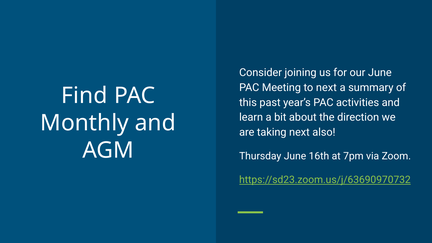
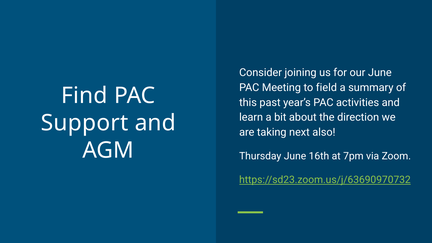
to next: next -> field (326, 88)
Monthly: Monthly -> Support (85, 123)
